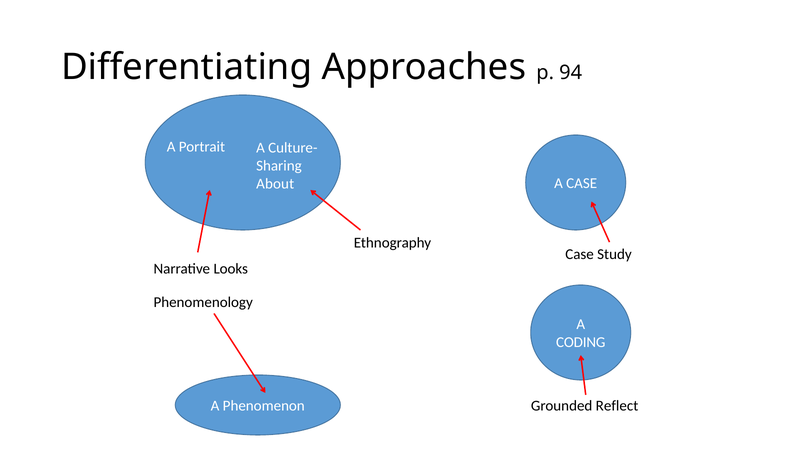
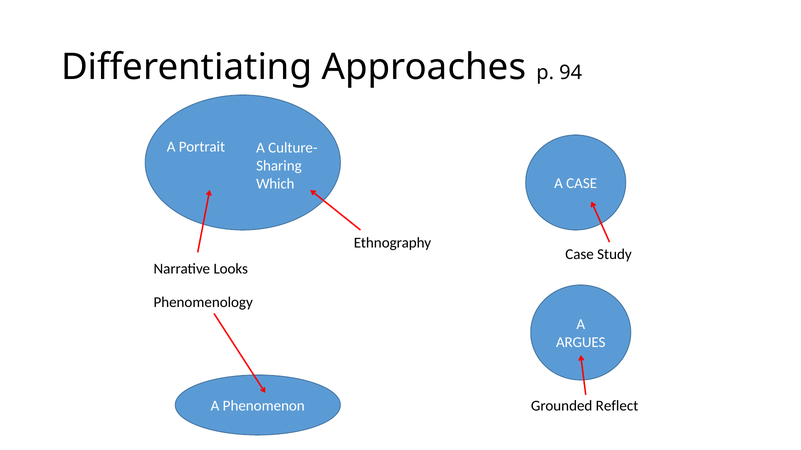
About: About -> Which (275, 184)
CODING: CODING -> ARGUES (581, 343)
